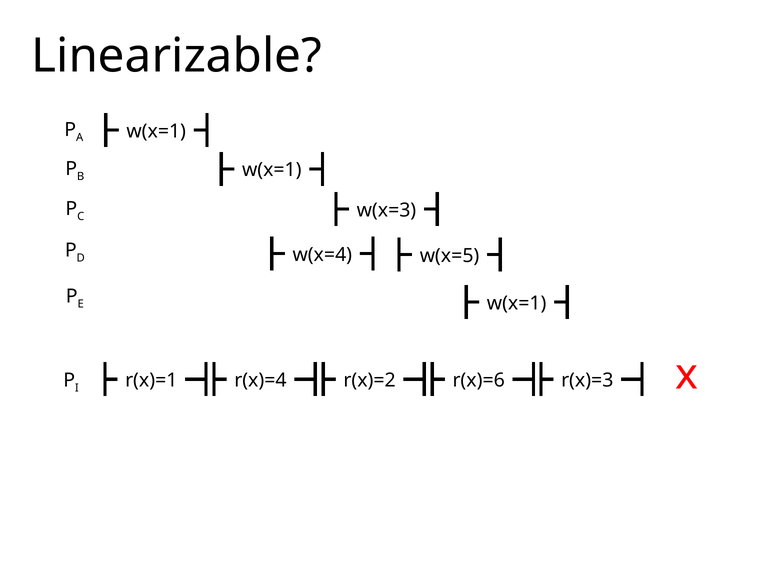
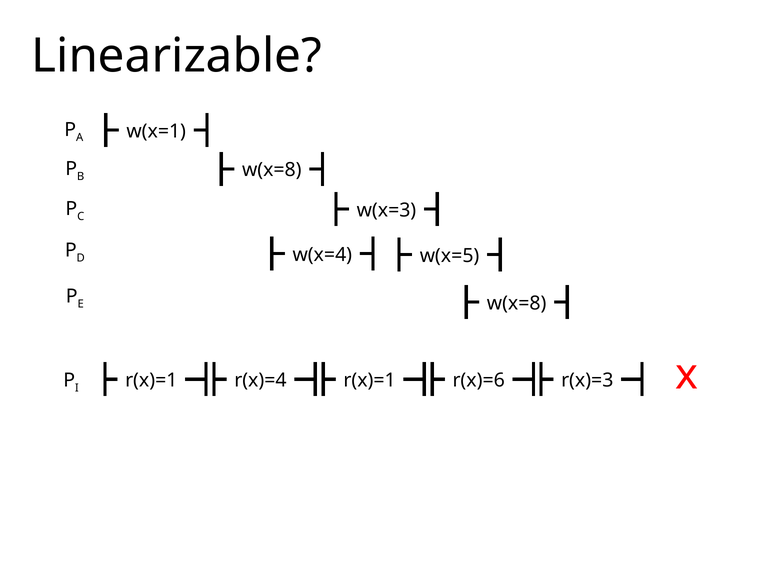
w(x=1: w(x=1 -> w(x=8 (272, 170)
w(x=1: w(x=1 -> w(x=8 (517, 303)
r(x)=4 r(x)=2: r(x)=2 -> r(x)=1 (370, 380)
